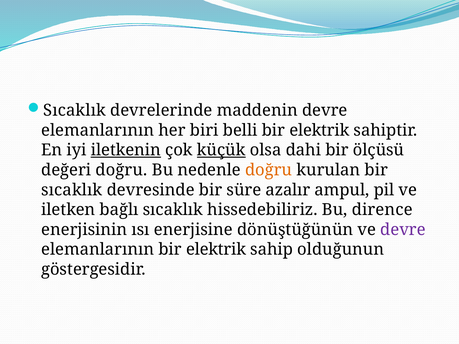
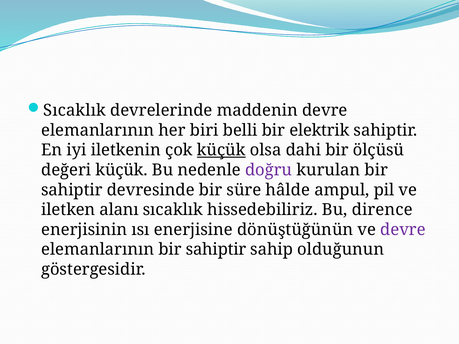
iletkenin underline: present -> none (126, 150)
değeri doğru: doğru -> küçük (122, 170)
doğru colour: orange -> purple (269, 170)
sıcaklık: sıcaklık -> sahiptir (72, 190)
azalır: azalır -> hâlde (288, 190)
bağlı: bağlı -> alanı (119, 210)
elemanlarının bir elektrik: elektrik -> sahiptir (216, 250)
